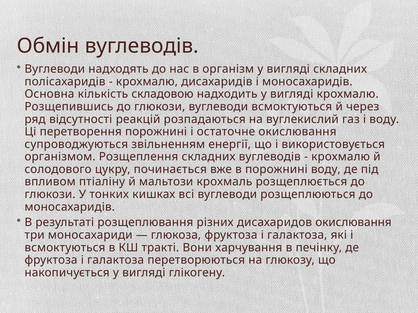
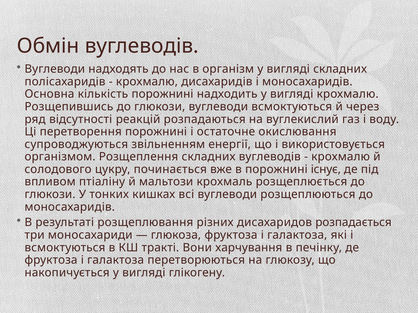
кількість складовою: складовою -> порожнині (162, 94)
порожнині воду: воду -> існує (326, 170)
дисахаридов окислювання: окислювання -> розпадається (353, 223)
